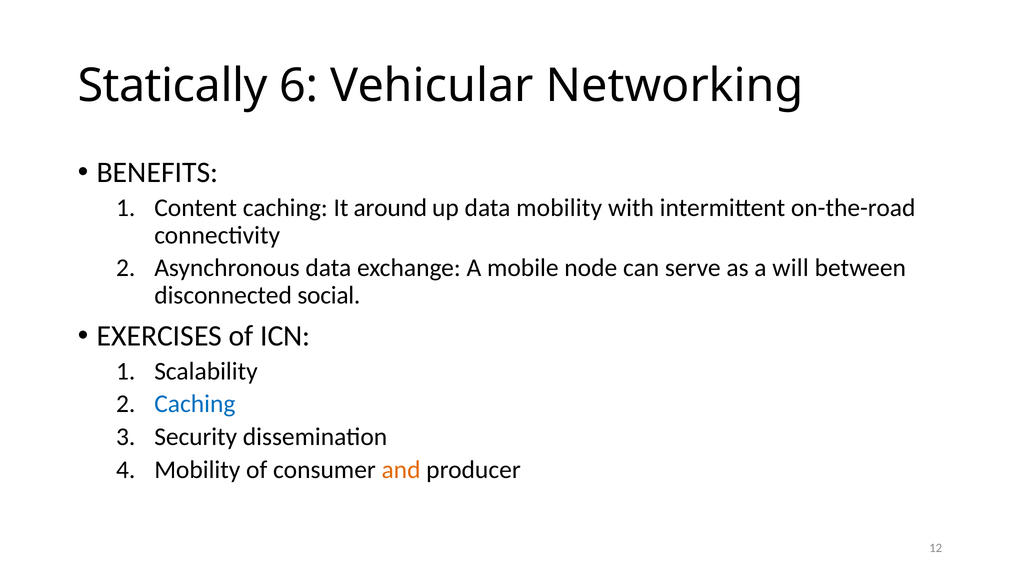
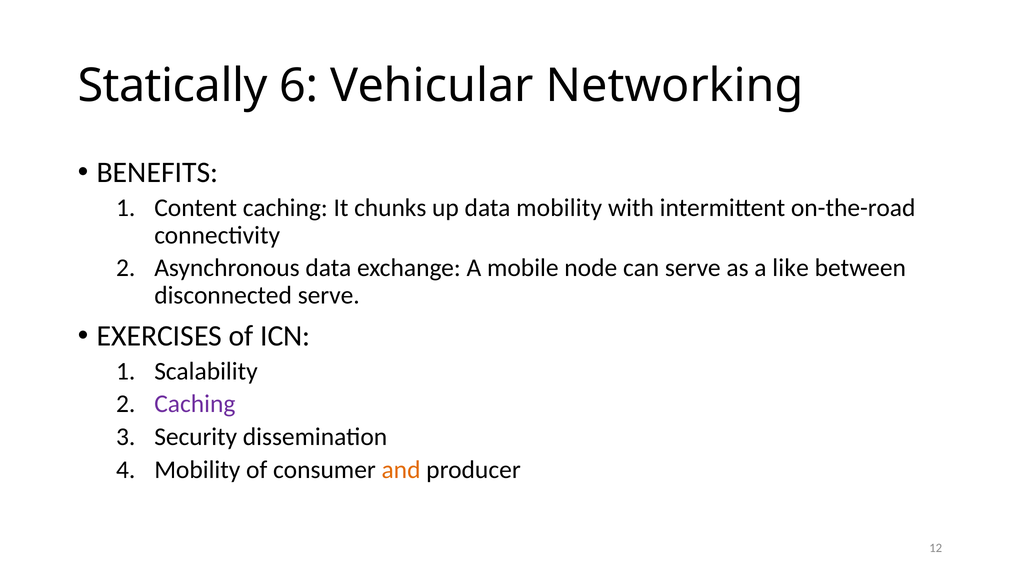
around: around -> chunks (390, 208)
will: will -> like (791, 268)
disconnected social: social -> serve (329, 295)
Caching colour: blue -> purple (195, 404)
